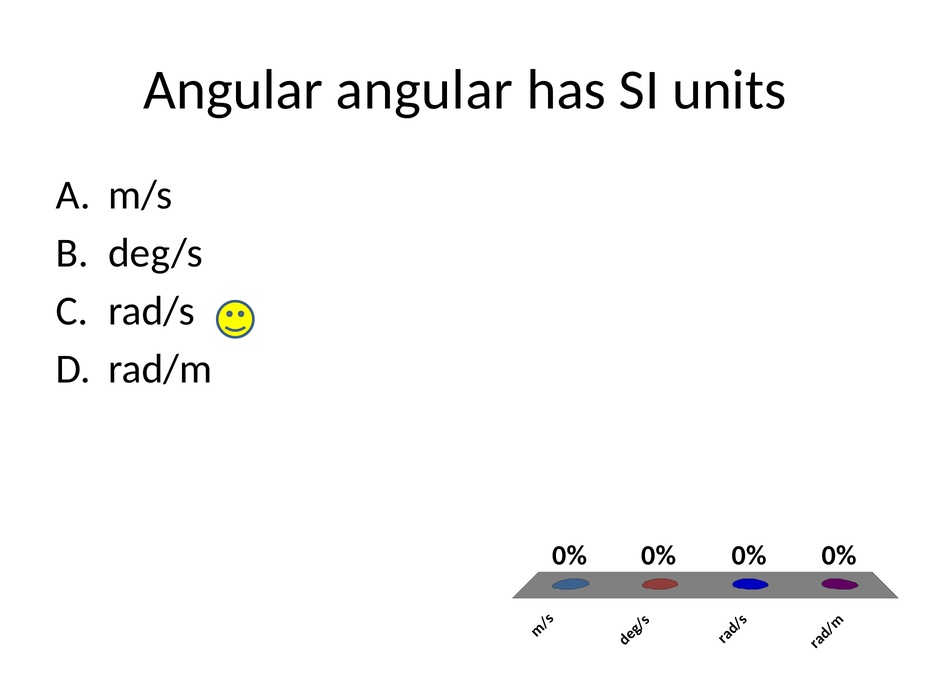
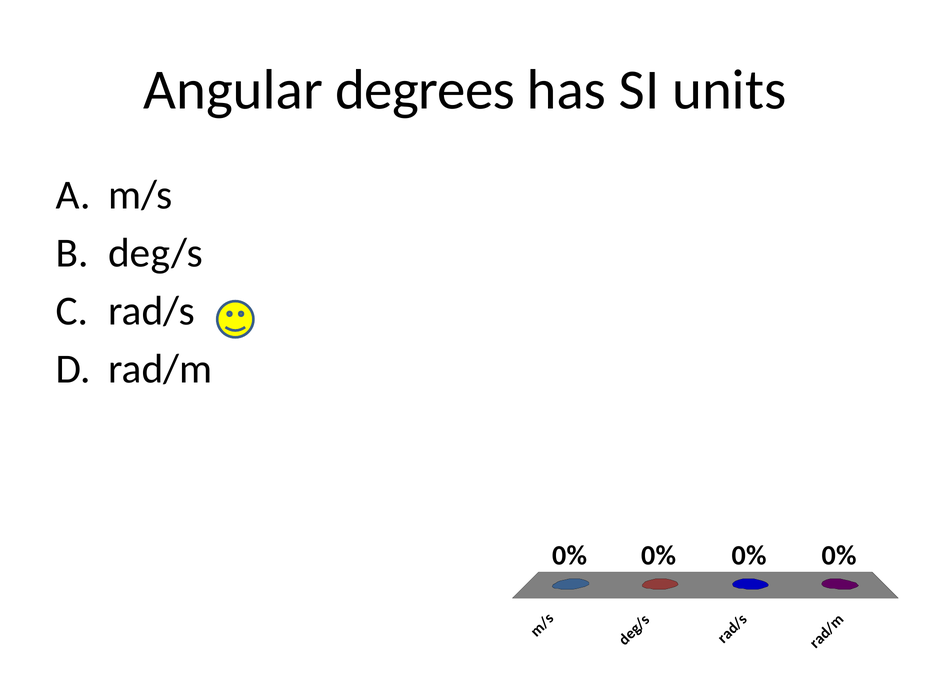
Angular angular: angular -> degrees (425, 90)
